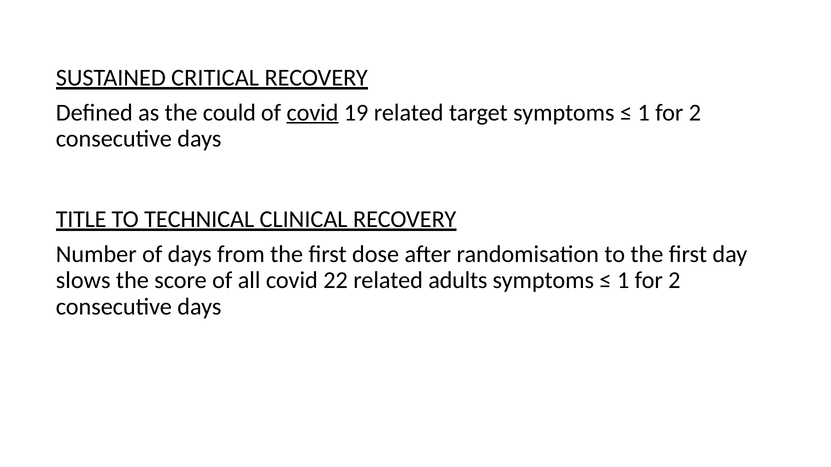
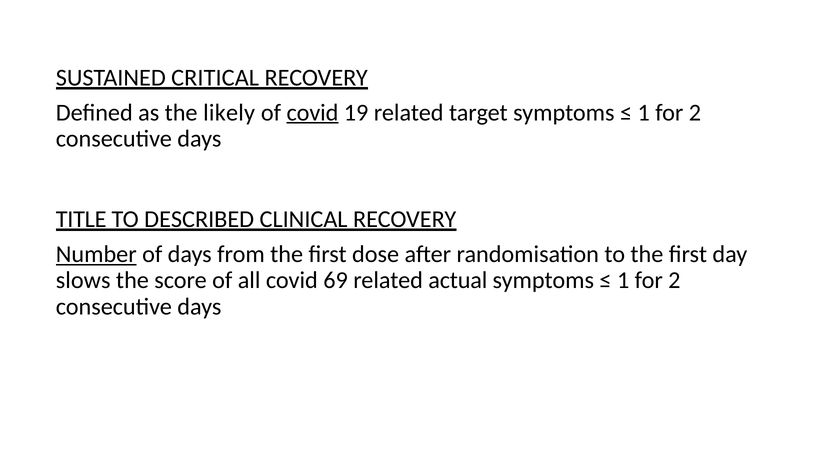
could: could -> likely (229, 113)
TECHNICAL: TECHNICAL -> DESCRIBED (199, 220)
Number underline: none -> present (96, 255)
22: 22 -> 69 (336, 281)
adults: adults -> actual (458, 281)
